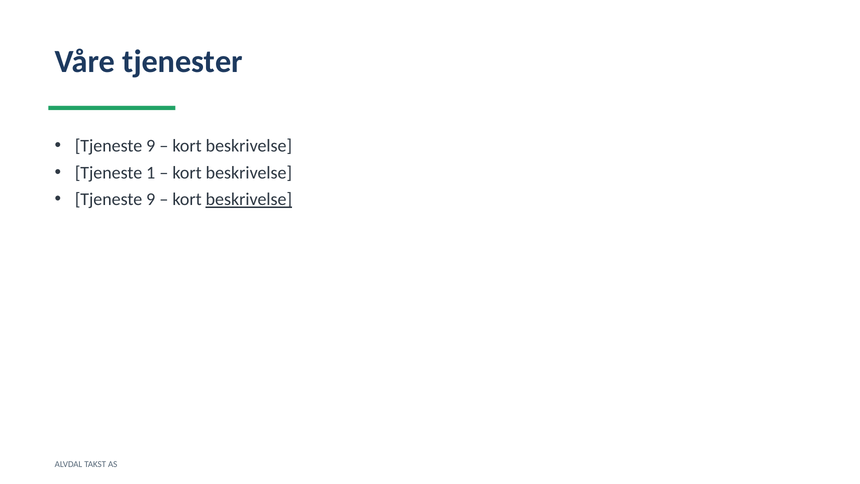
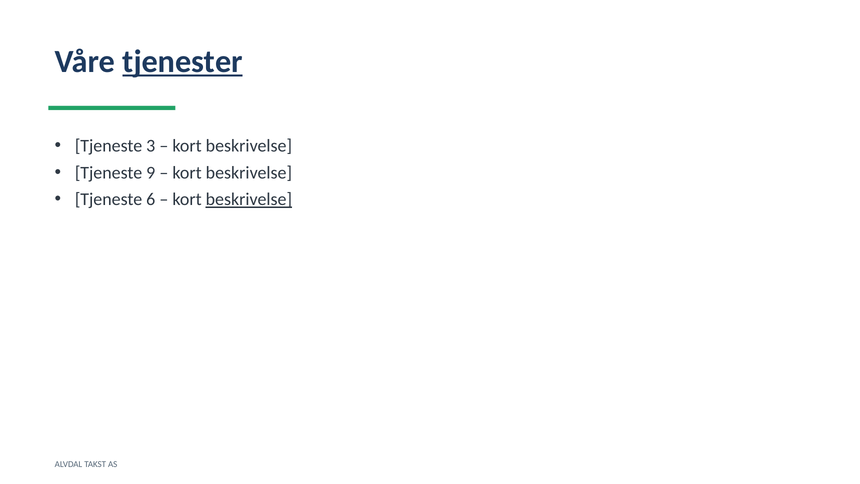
tjenester underline: none -> present (183, 61)
9: 9 -> 3 (151, 146)
1: 1 -> 9 (151, 173)
9: 9 -> 6 (151, 199)
